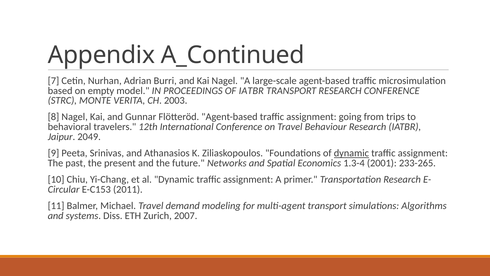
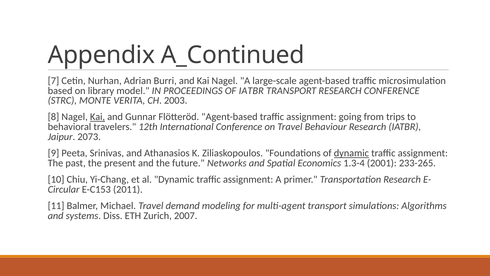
empty: empty -> library (101, 91)
Kai underline: none -> present (97, 117)
2049: 2049 -> 2073 (89, 137)
